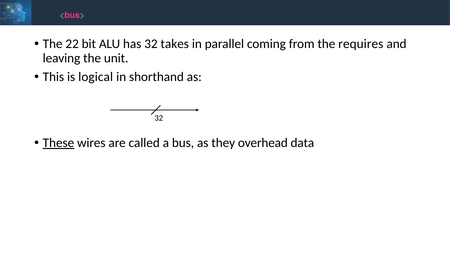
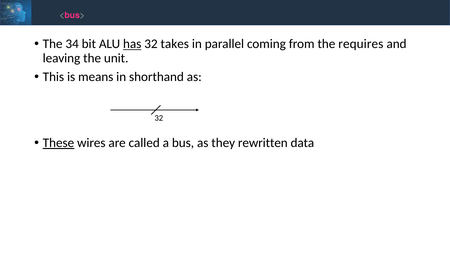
22: 22 -> 34 (72, 44)
has underline: none -> present (132, 44)
logical: logical -> means (96, 77)
overhead: overhead -> rewritten (263, 143)
